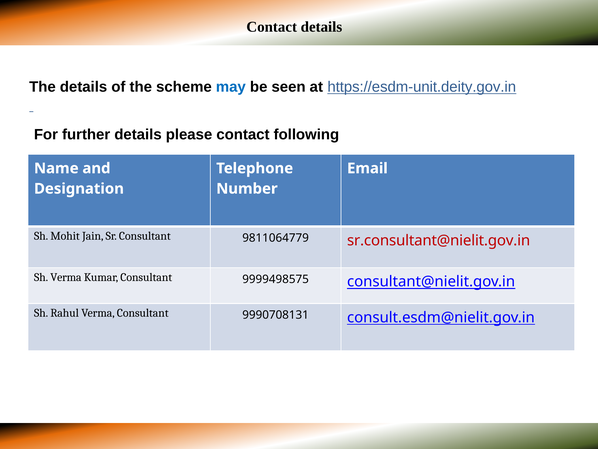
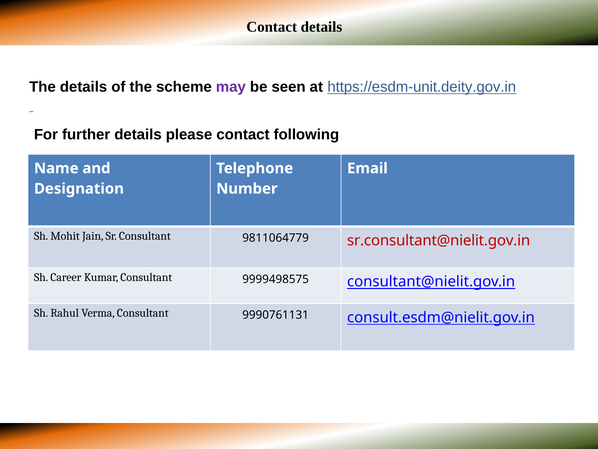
may colour: blue -> purple (231, 87)
Sh Verma: Verma -> Career (66, 277)
9990708131: 9990708131 -> 9990761131 (276, 315)
